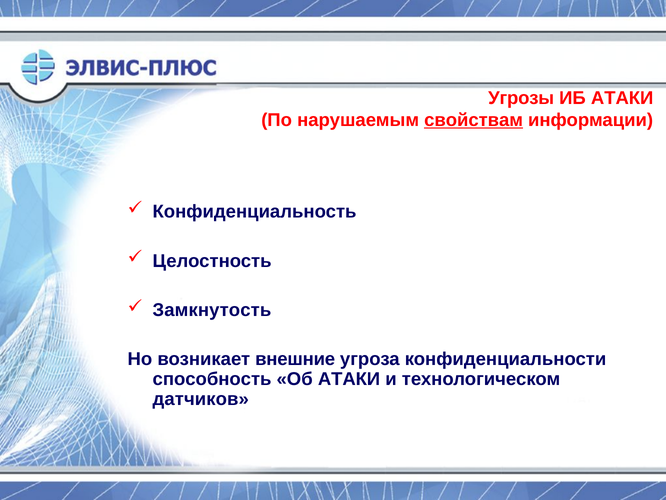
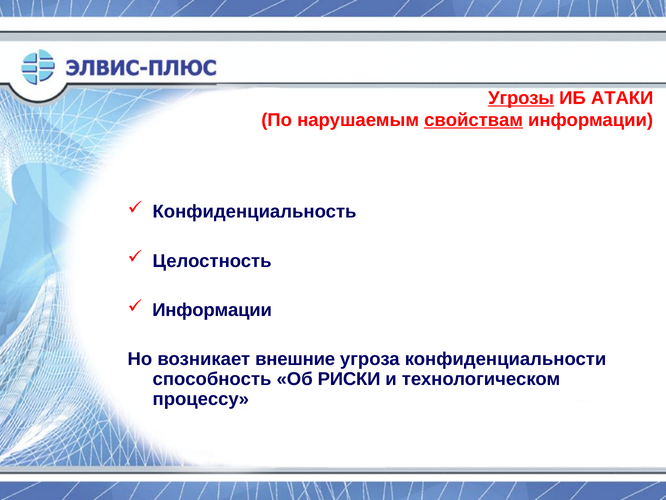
Угрозы underline: none -> present (521, 98)
Замкнутость: Замкнутость -> Информации (212, 310)
Об АТАКИ: АТАКИ -> РИСКИ (349, 379)
датчиков: датчиков -> процессу (201, 399)
